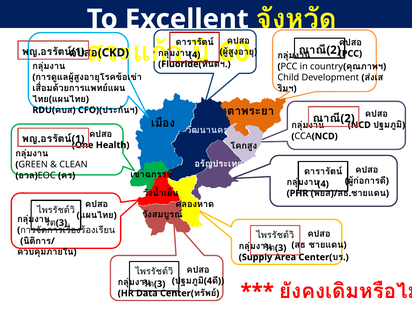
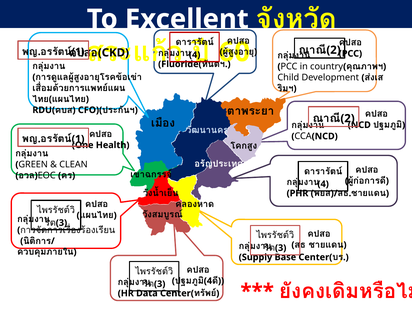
Area: Area -> Base (285, 257)
